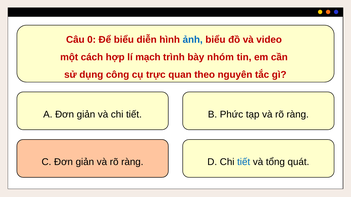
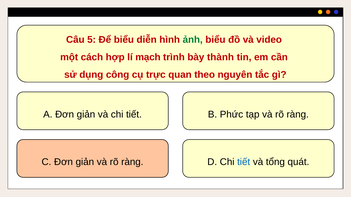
0: 0 -> 5 (92, 40)
ảnh colour: blue -> green (193, 40)
nhóm: nhóm -> thành (220, 57)
